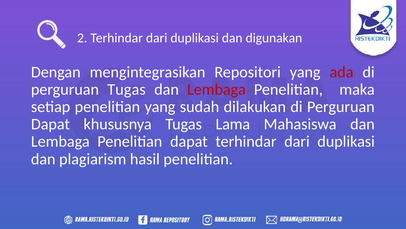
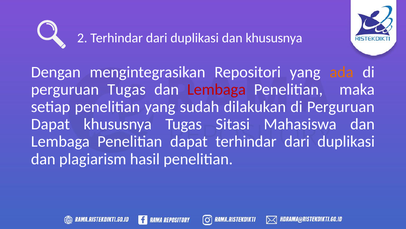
dan digunakan: digunakan -> khususnya (274, 38)
ada colour: red -> orange (342, 72)
Lama: Lama -> Sitasi (233, 124)
